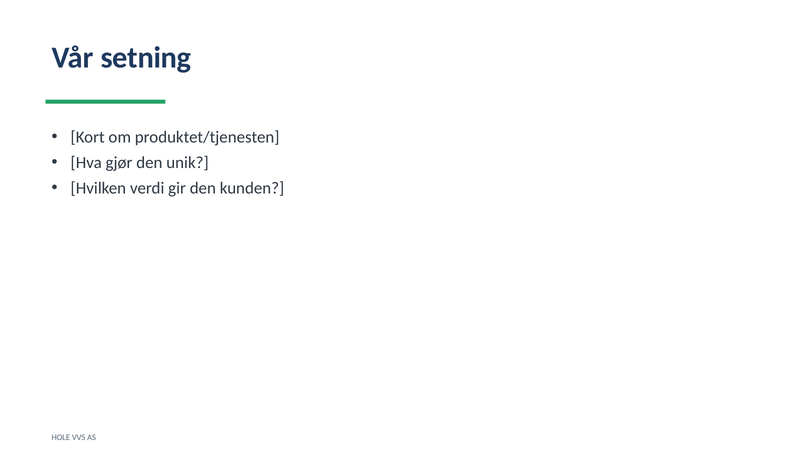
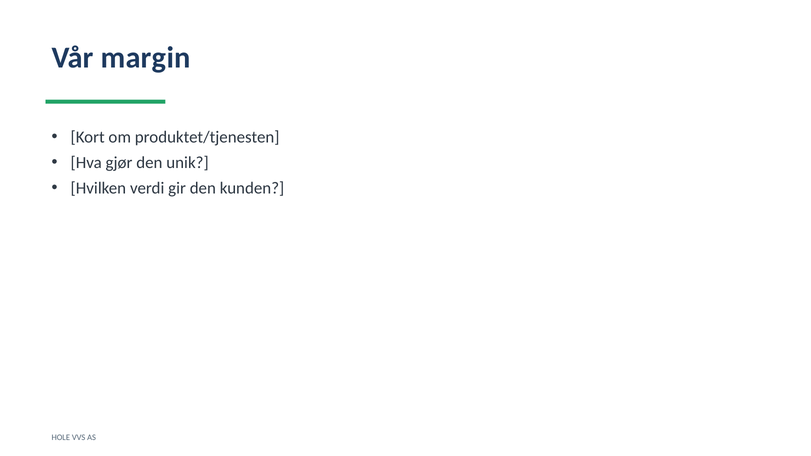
setning: setning -> margin (146, 58)
